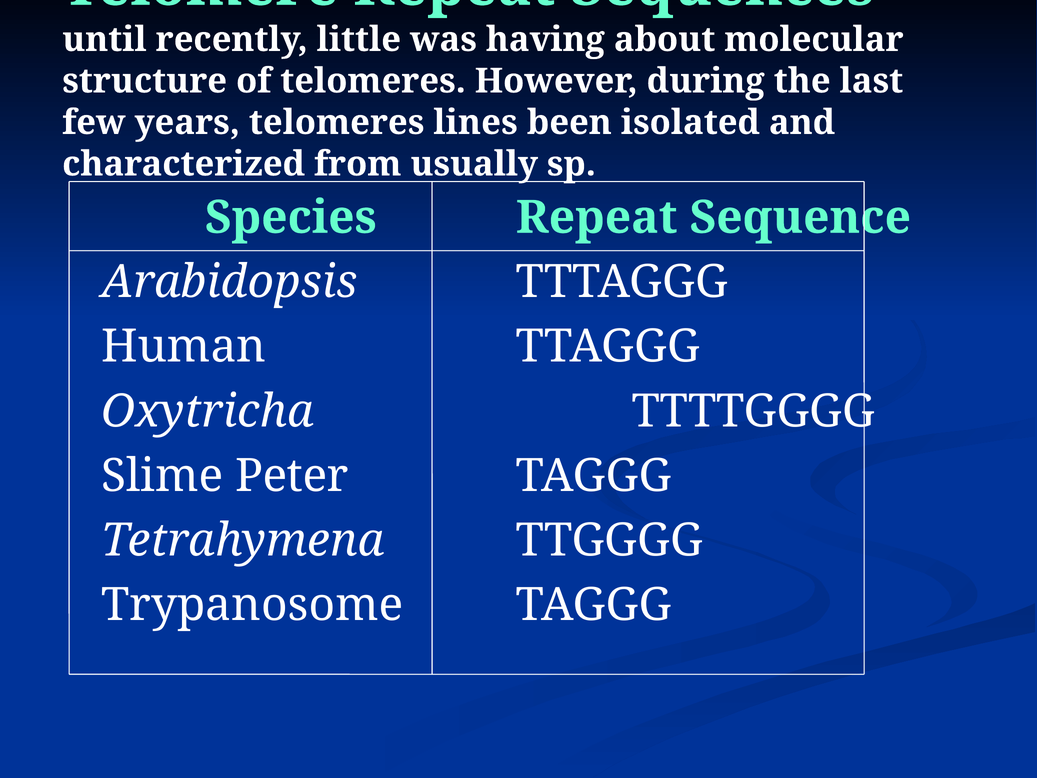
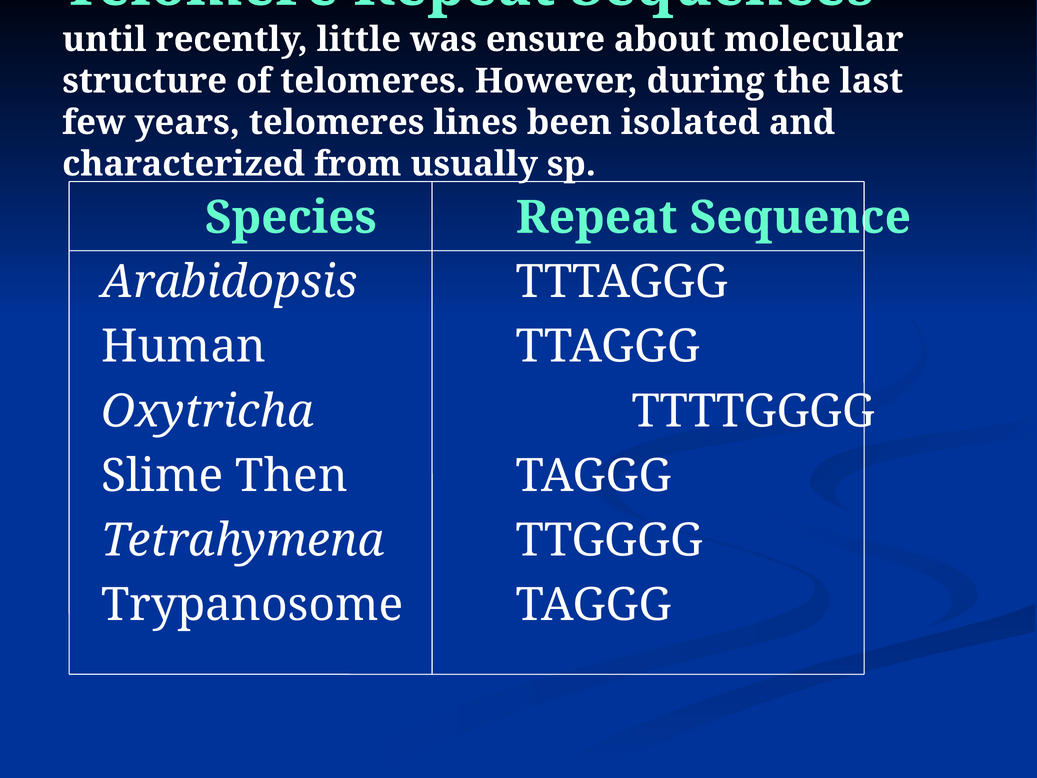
having: having -> ensure (545, 40)
Peter: Peter -> Then (292, 476)
